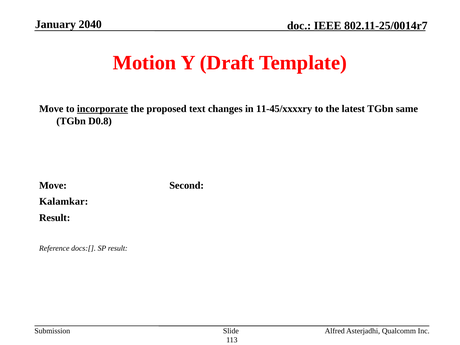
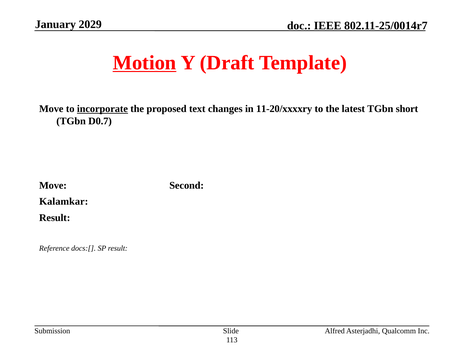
2040: 2040 -> 2029 (90, 24)
Motion underline: none -> present (145, 63)
11-45/xxxxry: 11-45/xxxxry -> 11-20/xxxxry (284, 109)
same: same -> short (407, 109)
D0.8: D0.8 -> D0.7 (100, 121)
